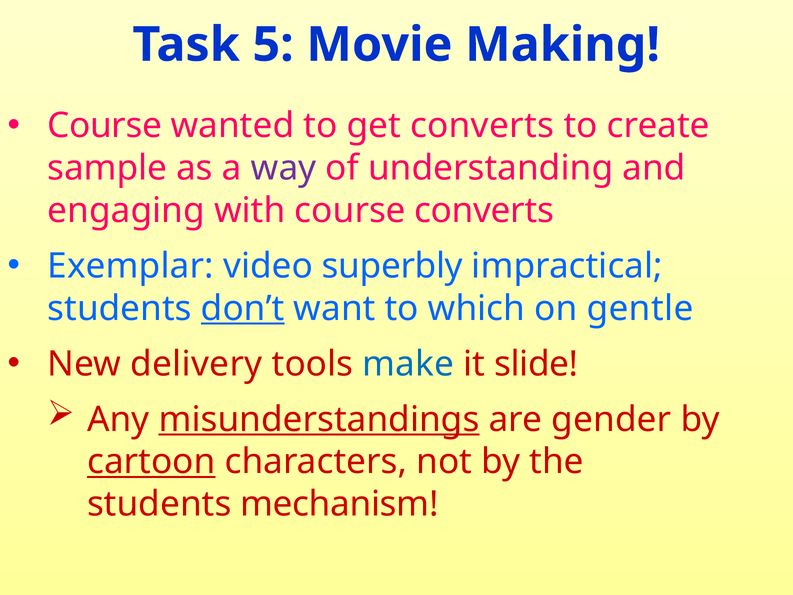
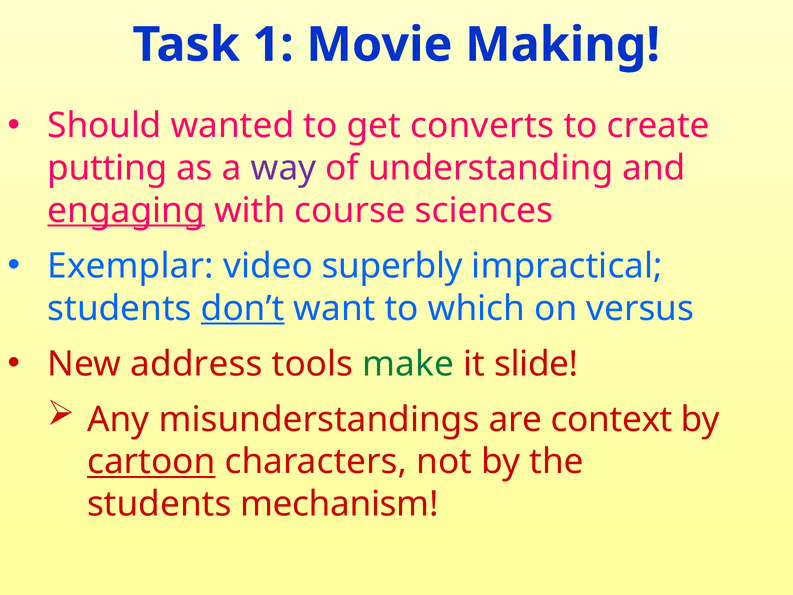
5: 5 -> 1 (273, 45)
Course: Course -> Should (105, 126)
sample: sample -> putting (107, 168)
engaging underline: none -> present (126, 210)
course converts: converts -> sciences (484, 210)
gentle: gentle -> versus (640, 308)
delivery: delivery -> address (196, 364)
make colour: blue -> green (408, 364)
misunderstandings underline: present -> none (319, 419)
gender: gender -> context (612, 419)
